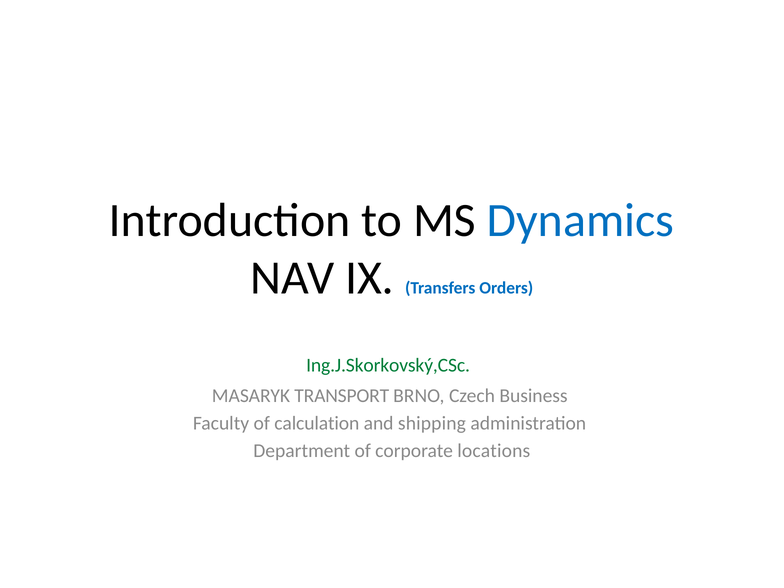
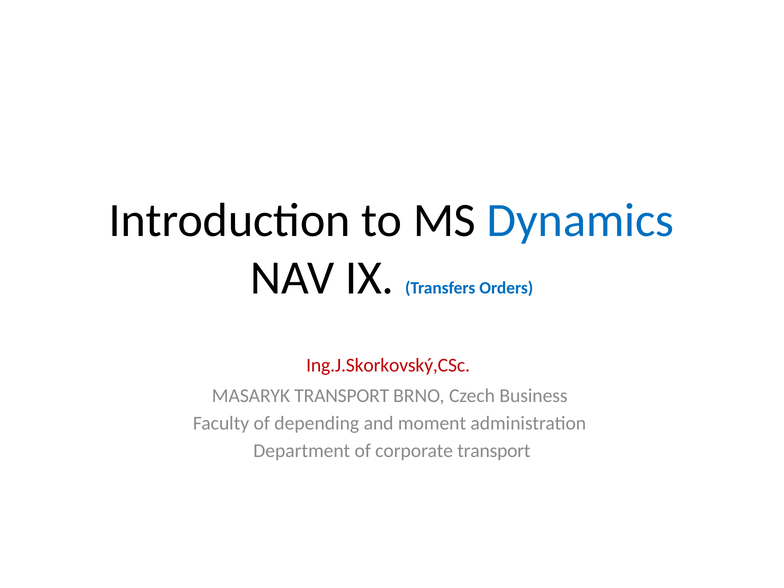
Ing.J.Skorkovský,CSc colour: green -> red (388, 365)
calculation: calculation -> depending (317, 423)
shipping: shipping -> moment (432, 423)
corporate locations: locations -> transport (494, 451)
